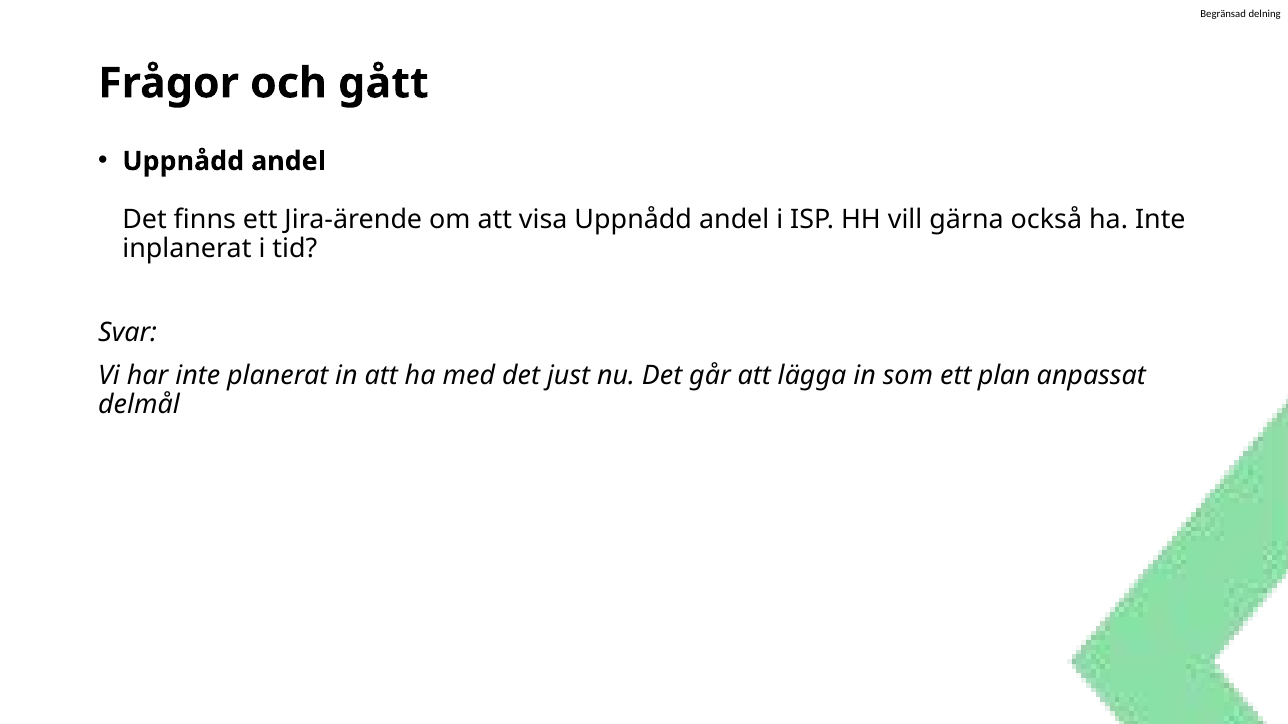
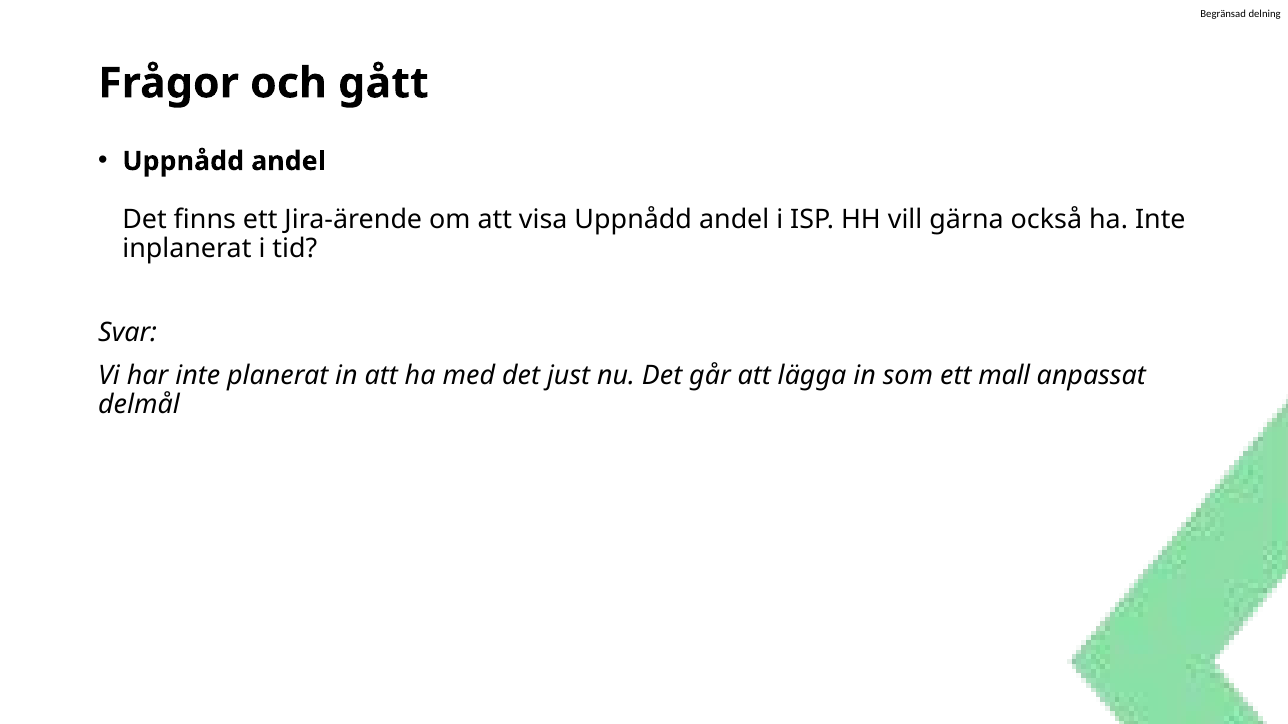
plan: plan -> mall (1004, 376)
